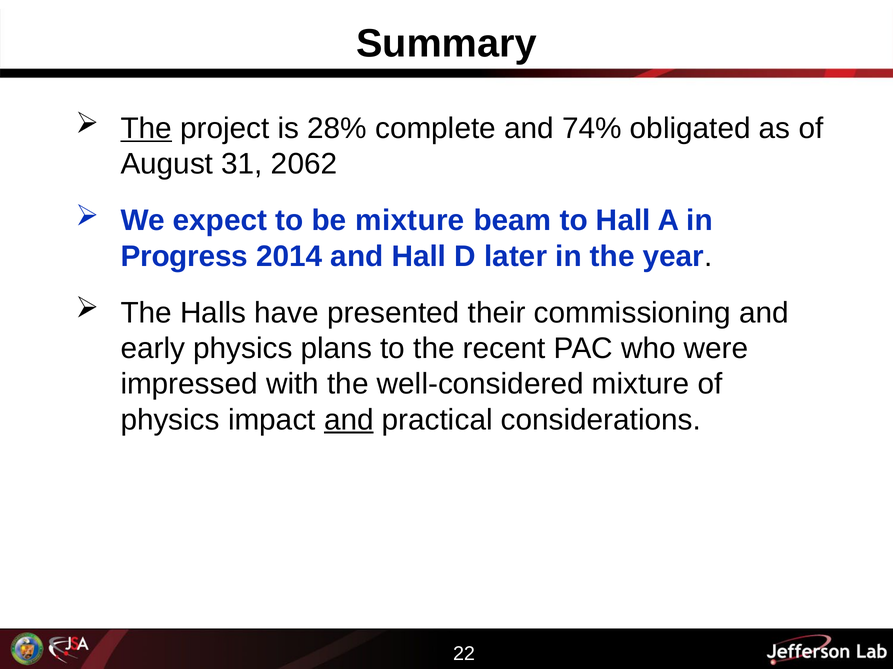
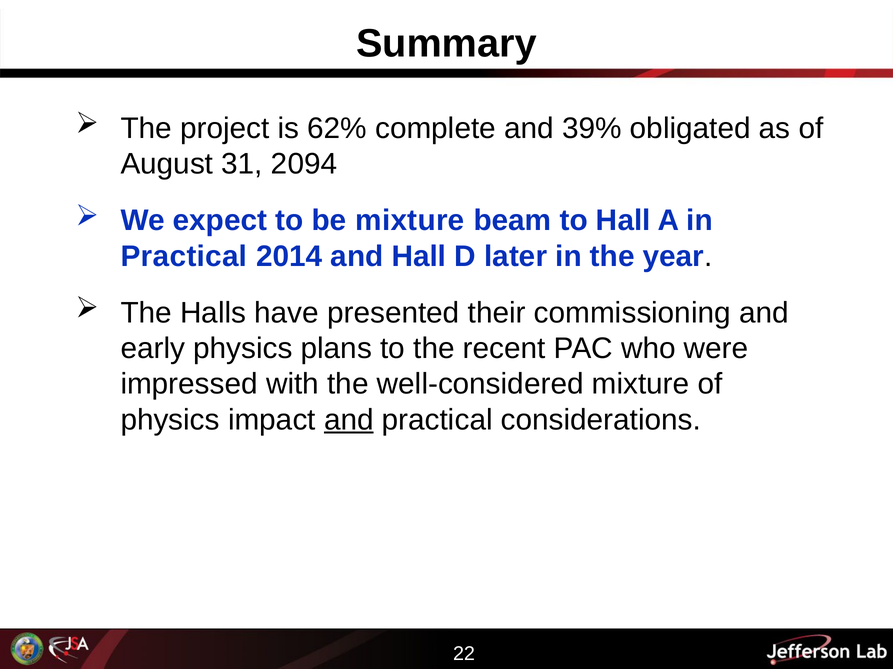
The underline: present -> none (146, 129)
28%: 28% -> 62% (337, 129)
74%: 74% -> 39% (592, 129)
2062: 2062 -> 2094 (304, 164)
Progress: Progress -> Practical (184, 257)
